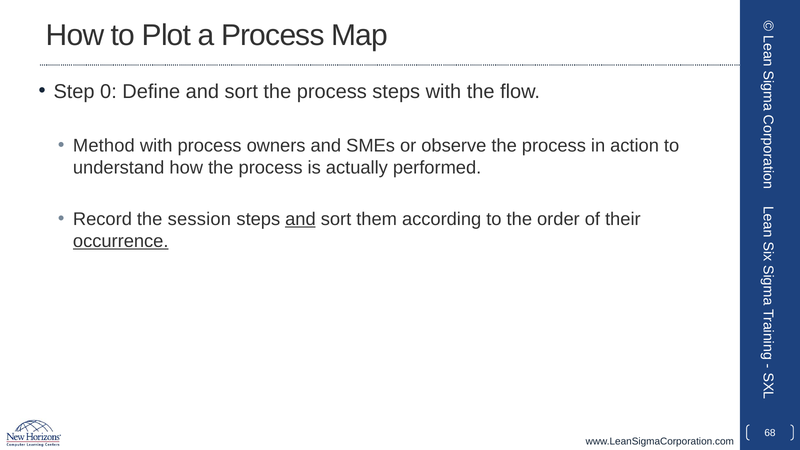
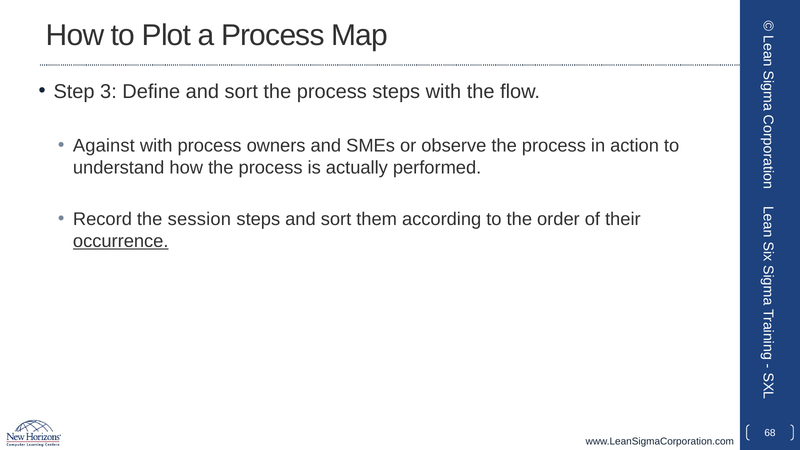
0: 0 -> 3 (108, 91)
Method: Method -> Against (104, 146)
and underline: present -> none (300, 219)
